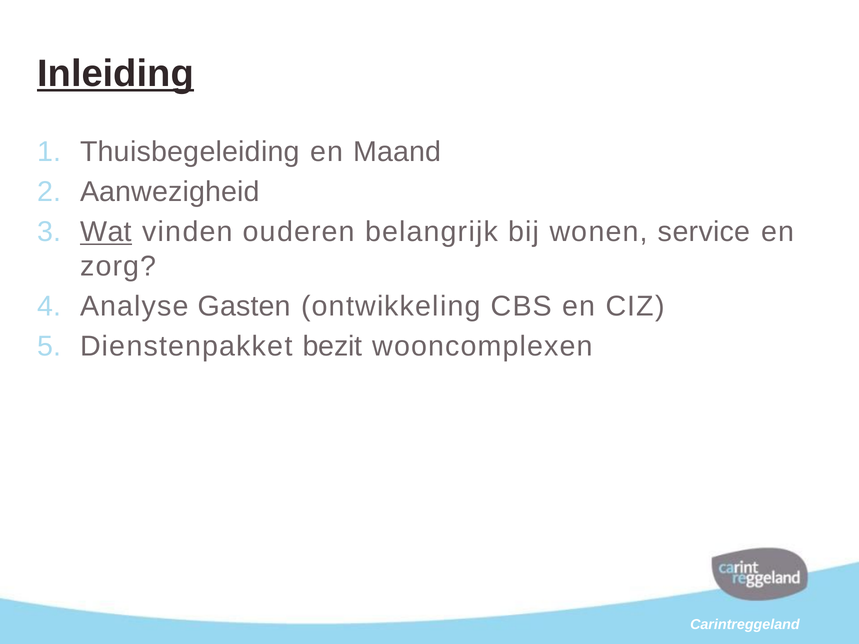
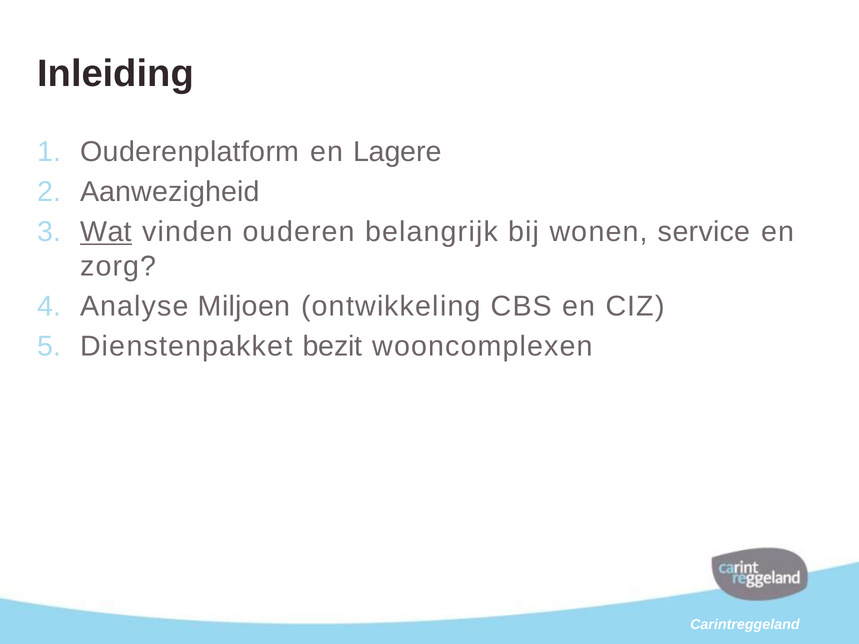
Inleiding underline: present -> none (116, 74)
Thuisbegeleiding: Thuisbegeleiding -> Ouderenplatform (190, 152)
Maand: Maand -> Lagere (397, 152)
Gasten: Gasten -> Miljoen (244, 307)
